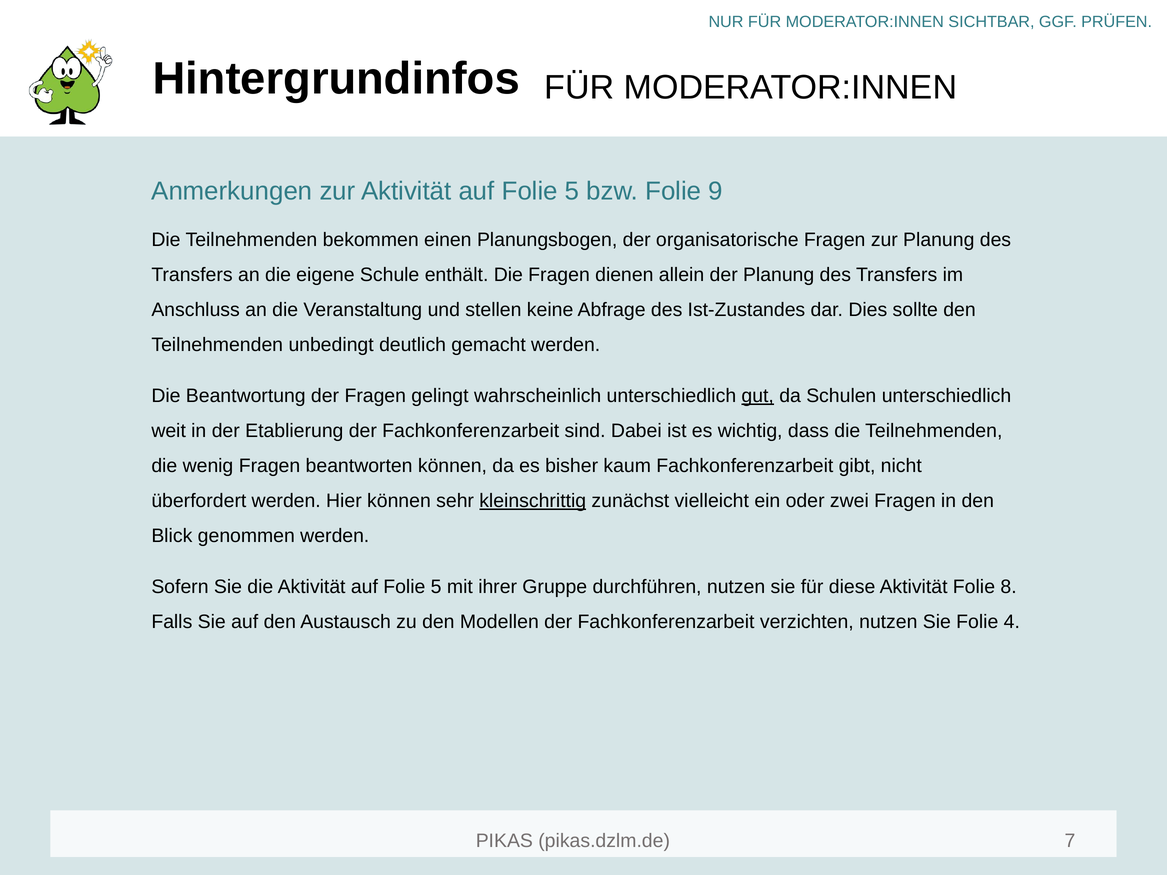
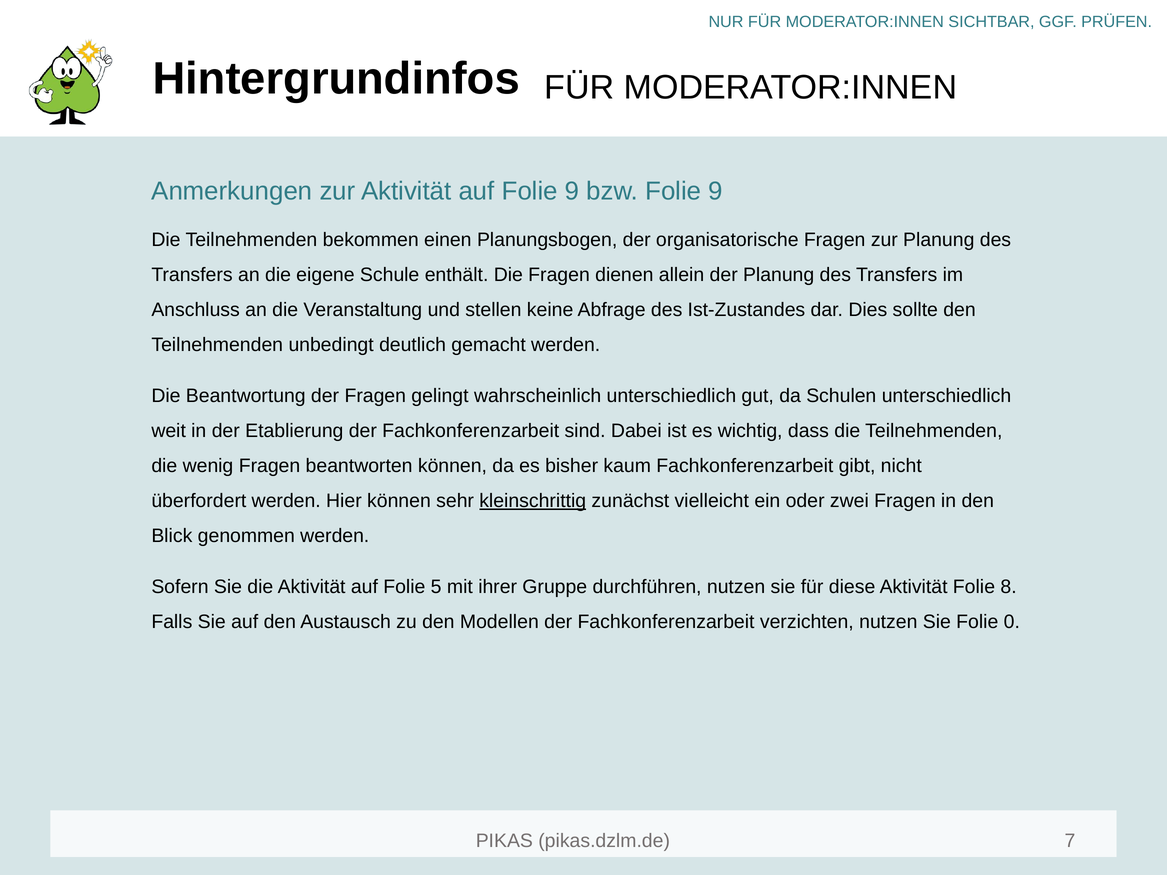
5: 5 -> 9 (572, 191)
gut underline: present -> none (758, 396)
4: 4 -> 0 (1012, 622)
